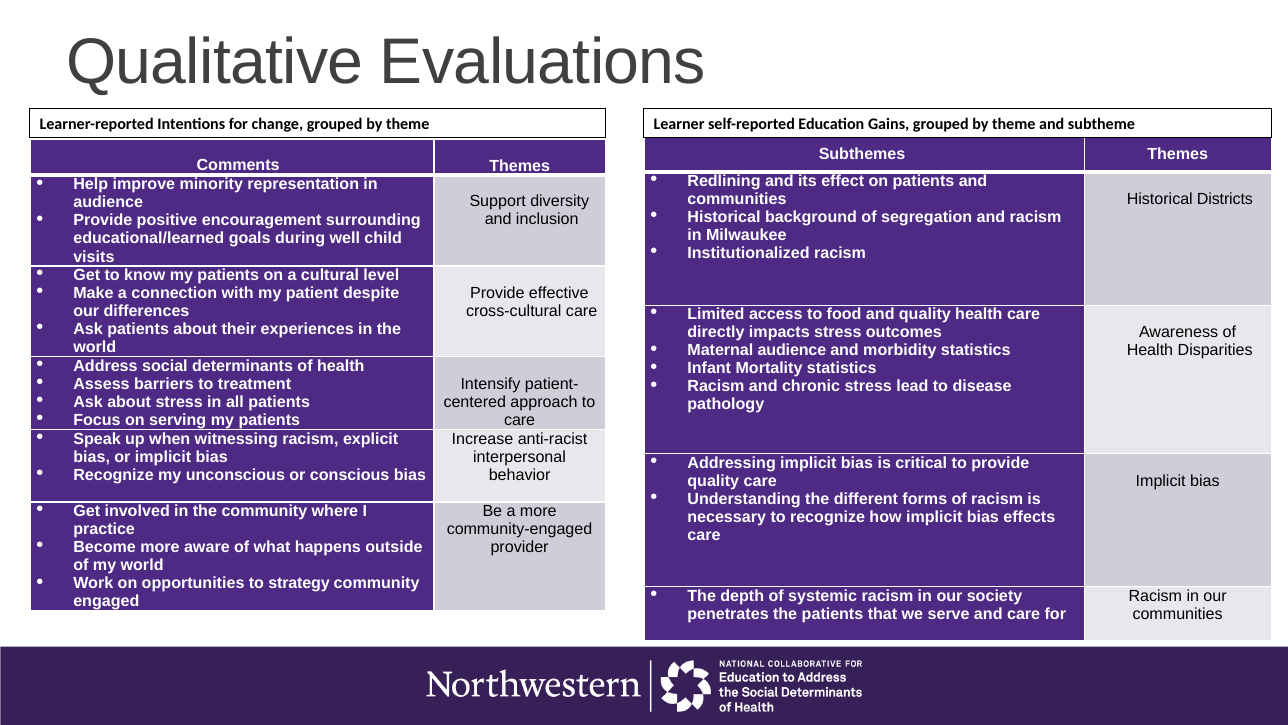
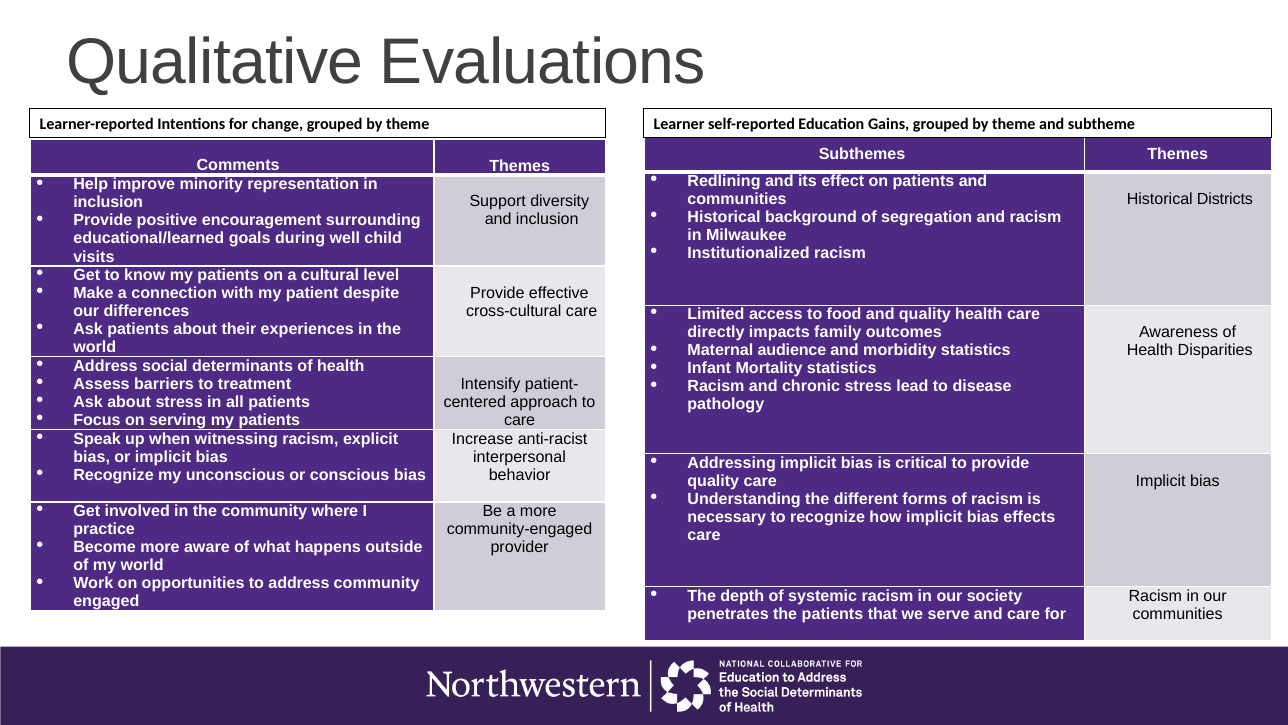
audience: audience -> inclusion (108, 202)
impacts stress: stress -> family (838, 332)
to strategy: strategy -> address (299, 583)
